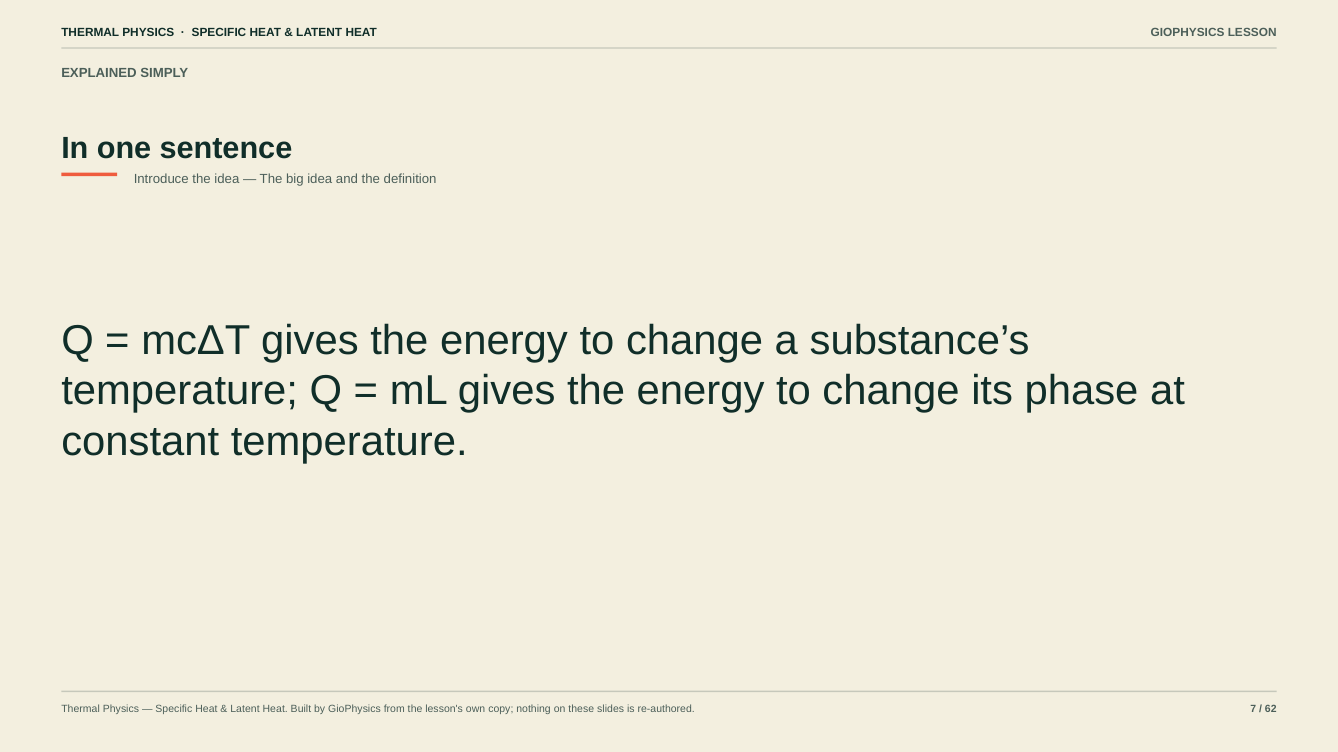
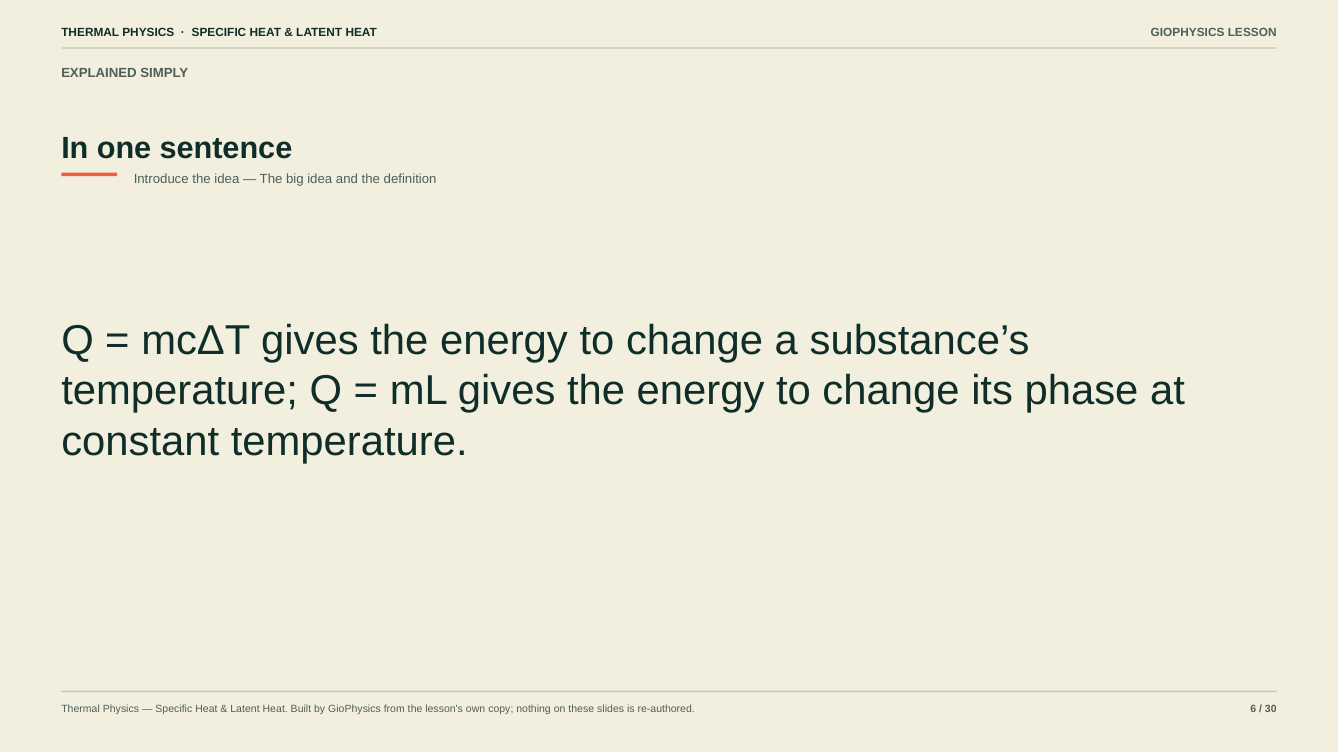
7: 7 -> 6 (1253, 709)
62: 62 -> 30 (1271, 709)
